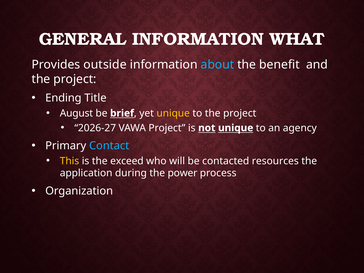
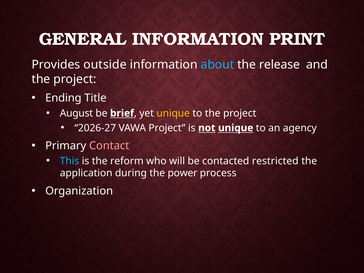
WHAT: WHAT -> PRINT (297, 39)
benefit: benefit -> release (280, 65)
Contact colour: light blue -> pink (109, 146)
This colour: yellow -> light blue (70, 161)
exceed: exceed -> reform (127, 161)
resources: resources -> restricted (275, 161)
